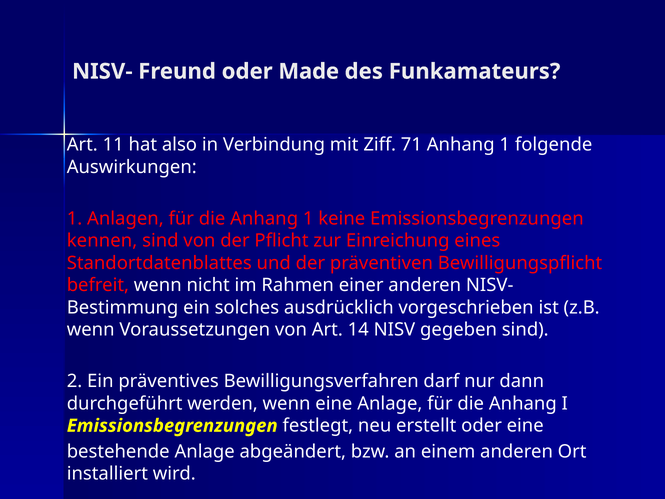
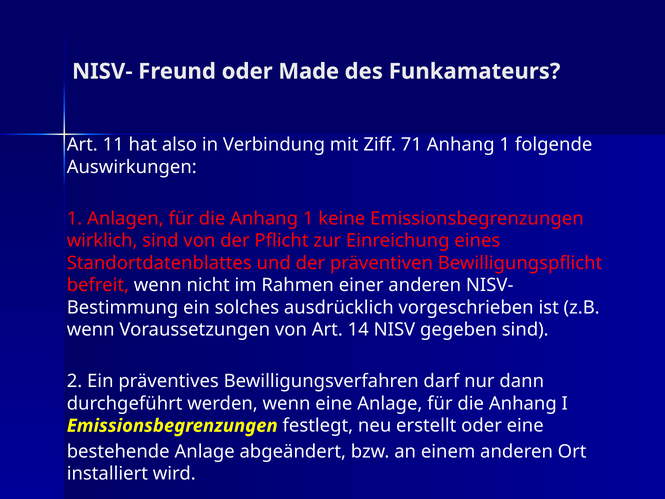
kennen: kennen -> wirklich (102, 241)
